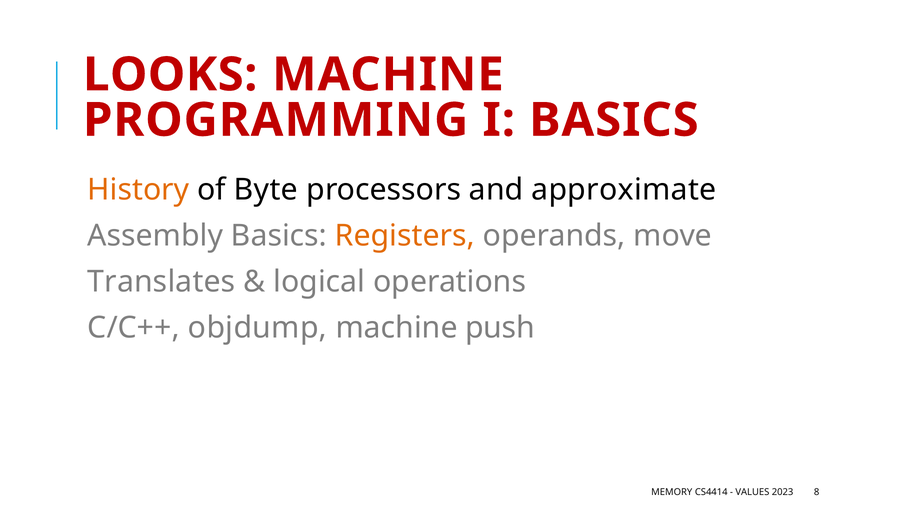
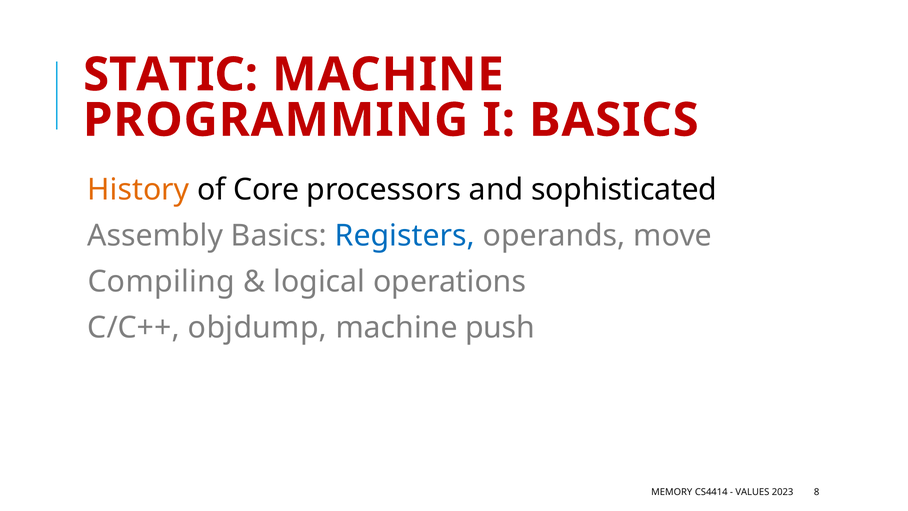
LOOKS: LOOKS -> STATIC (171, 75)
Byte: Byte -> Core (266, 190)
approximate: approximate -> sophisticated (624, 190)
Registers colour: orange -> blue (405, 236)
Translates: Translates -> Compiling (161, 282)
